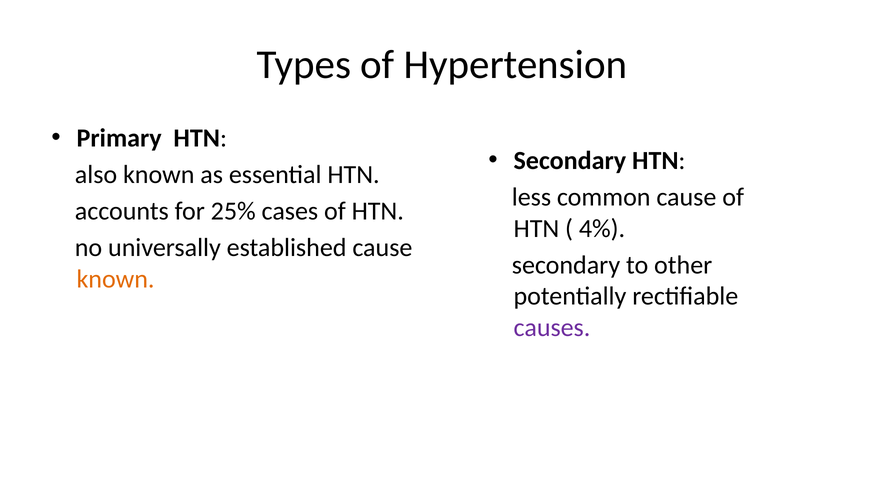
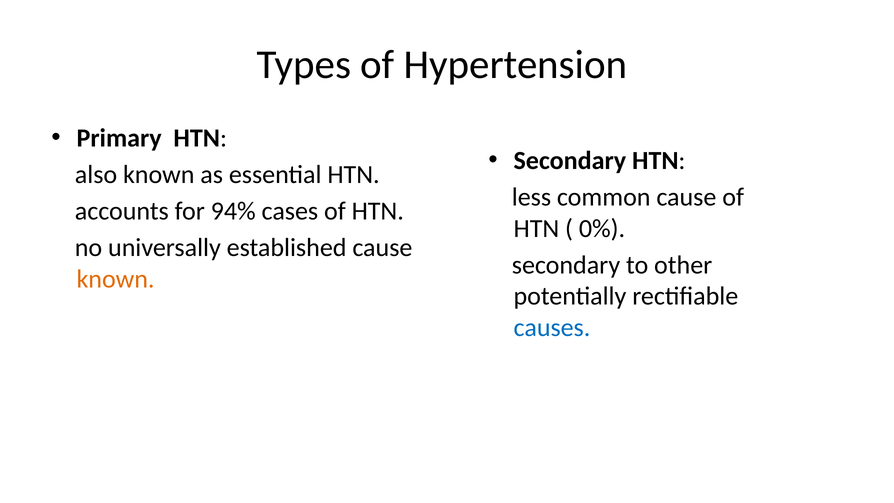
25%: 25% -> 94% (233, 211)
4%: 4% -> 0% (602, 228)
causes colour: purple -> blue (552, 328)
